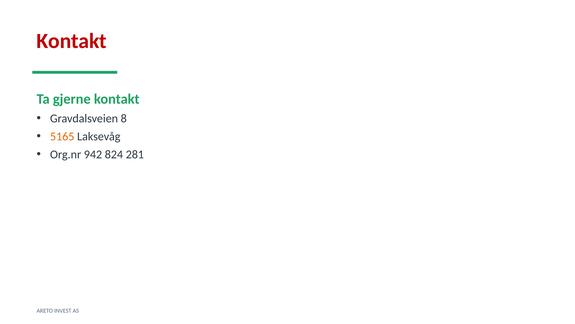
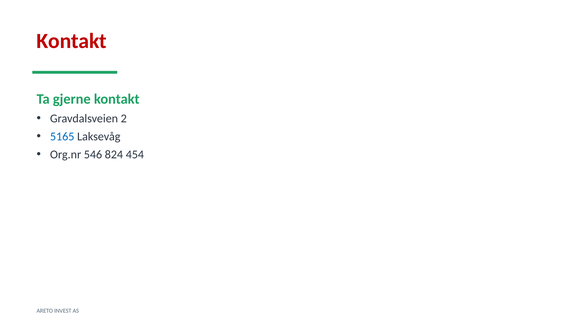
8: 8 -> 2 (124, 118)
5165 colour: orange -> blue (62, 136)
942: 942 -> 546 (93, 154)
281: 281 -> 454 (135, 154)
